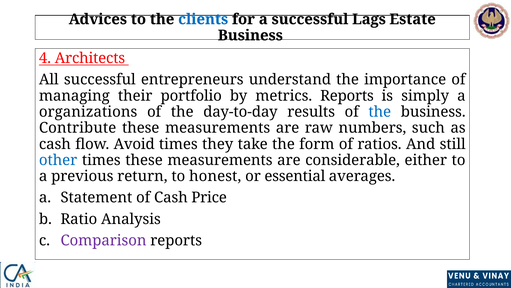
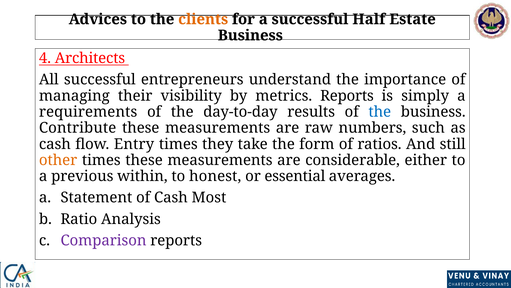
clients colour: blue -> orange (203, 19)
Lags: Lags -> Half (369, 19)
portfolio: portfolio -> visibility (191, 96)
organizations: organizations -> requirements (88, 112)
Avoid: Avoid -> Entry (134, 144)
other colour: blue -> orange (58, 160)
return: return -> within (142, 176)
Price: Price -> Most (209, 197)
